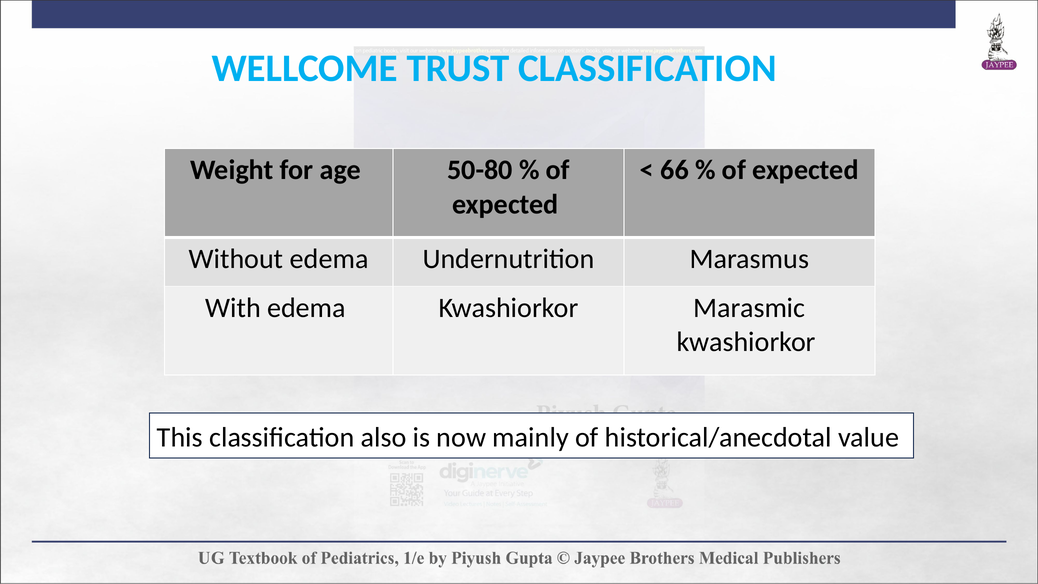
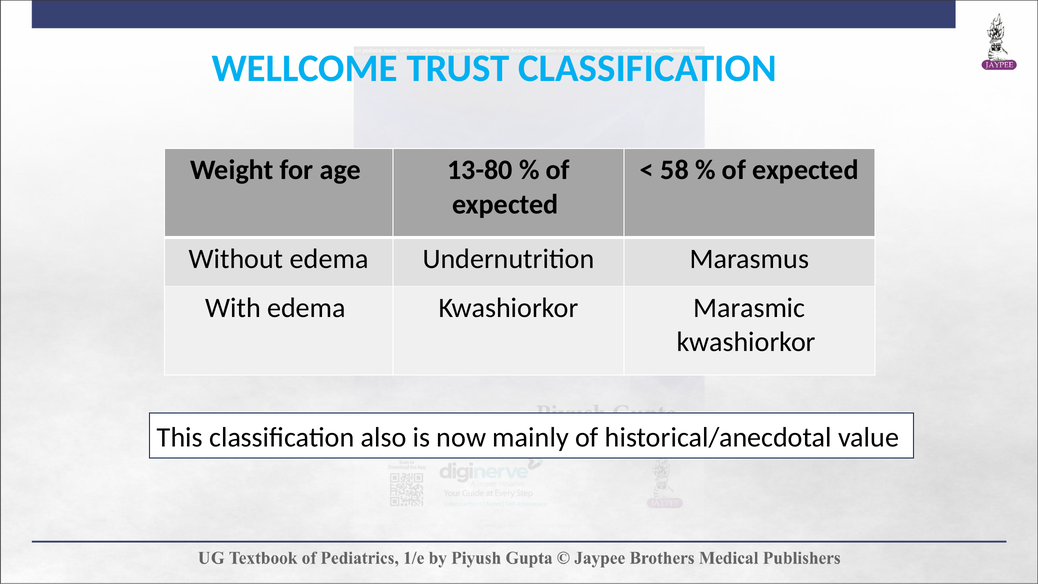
50-80: 50-80 -> 13-80 (480, 170)
66: 66 -> 58 (675, 170)
